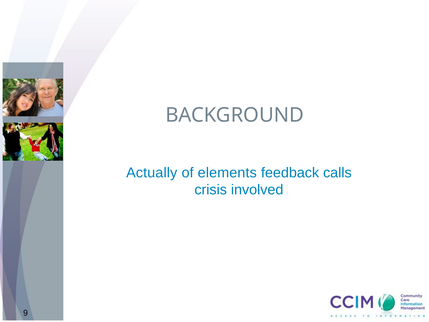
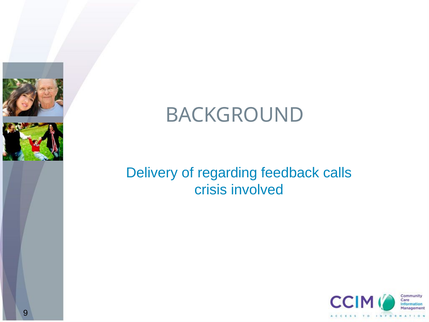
Actually: Actually -> Delivery (152, 173)
elements: elements -> regarding (227, 173)
